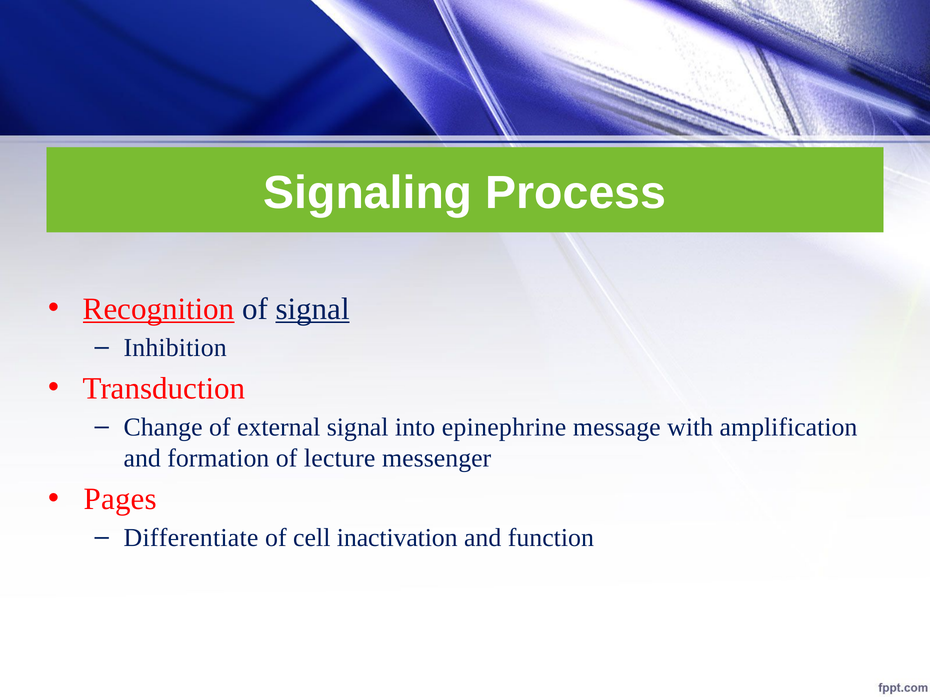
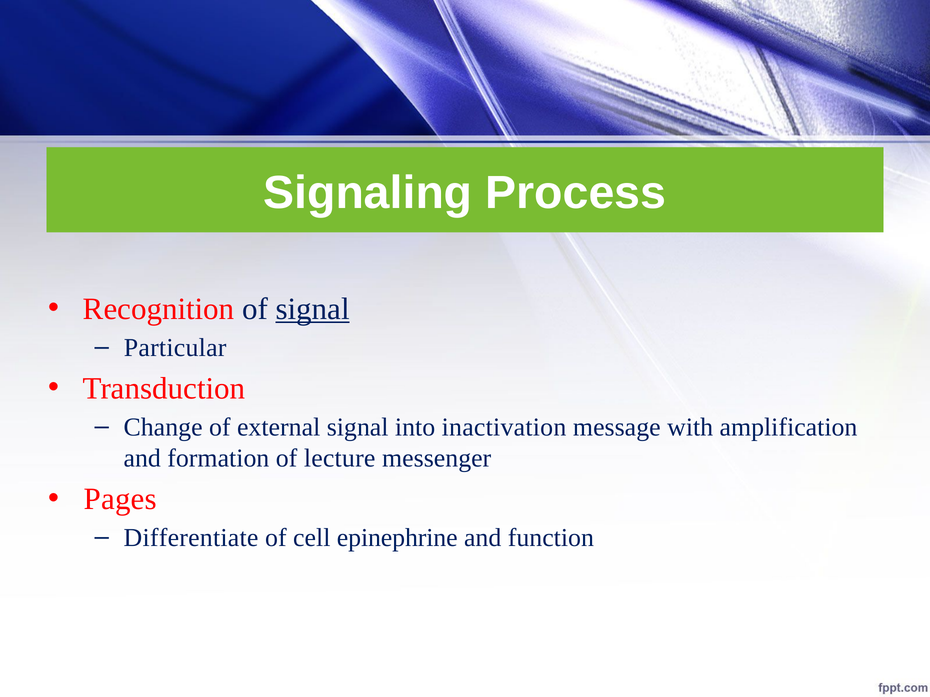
Recognition underline: present -> none (159, 309)
Inhibition: Inhibition -> Particular (175, 348)
epinephrine: epinephrine -> inactivation (504, 428)
inactivation: inactivation -> epinephrine (397, 538)
